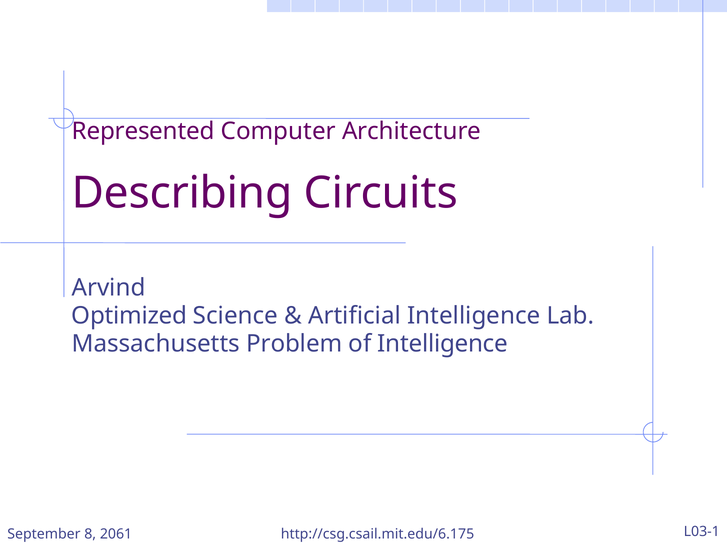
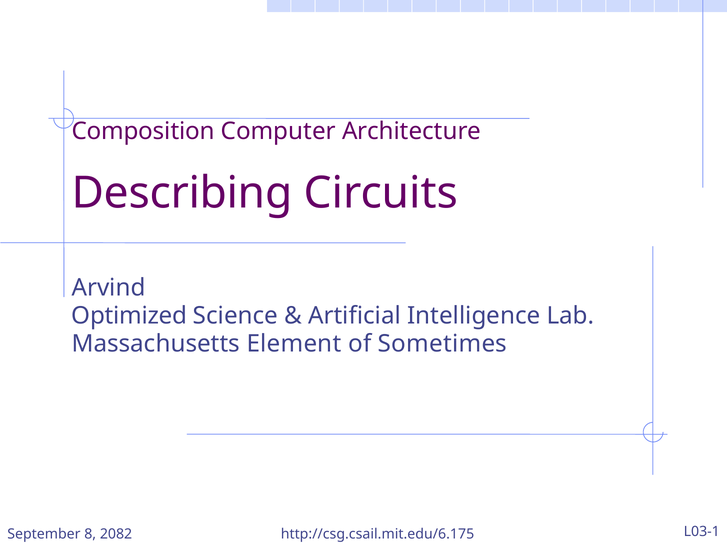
Represented: Represented -> Composition (143, 131)
Problem: Problem -> Element (294, 344)
of Intelligence: Intelligence -> Sometimes (442, 344)
2061: 2061 -> 2082 (116, 534)
